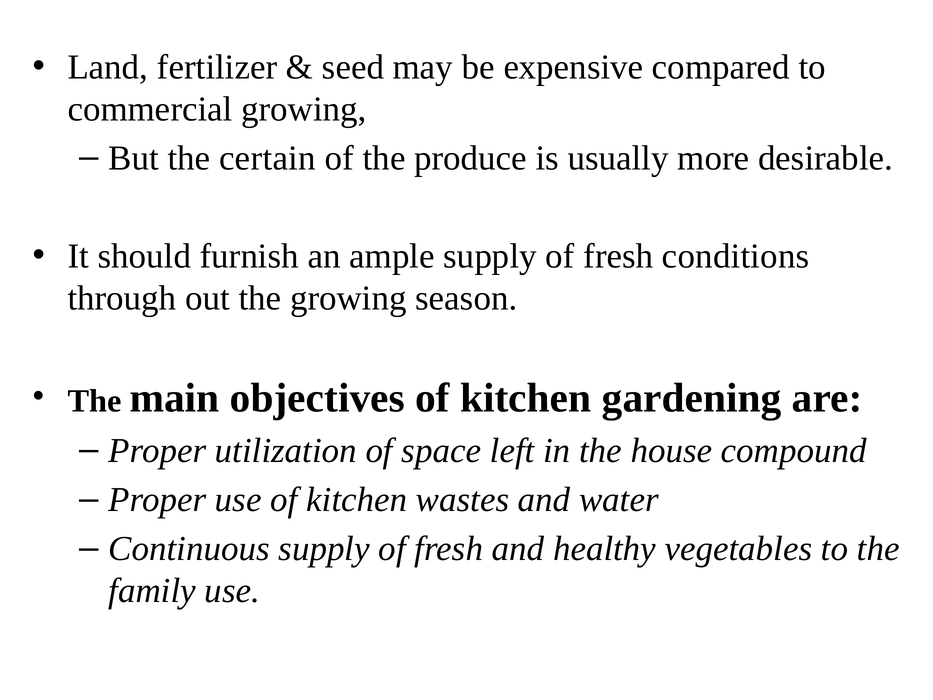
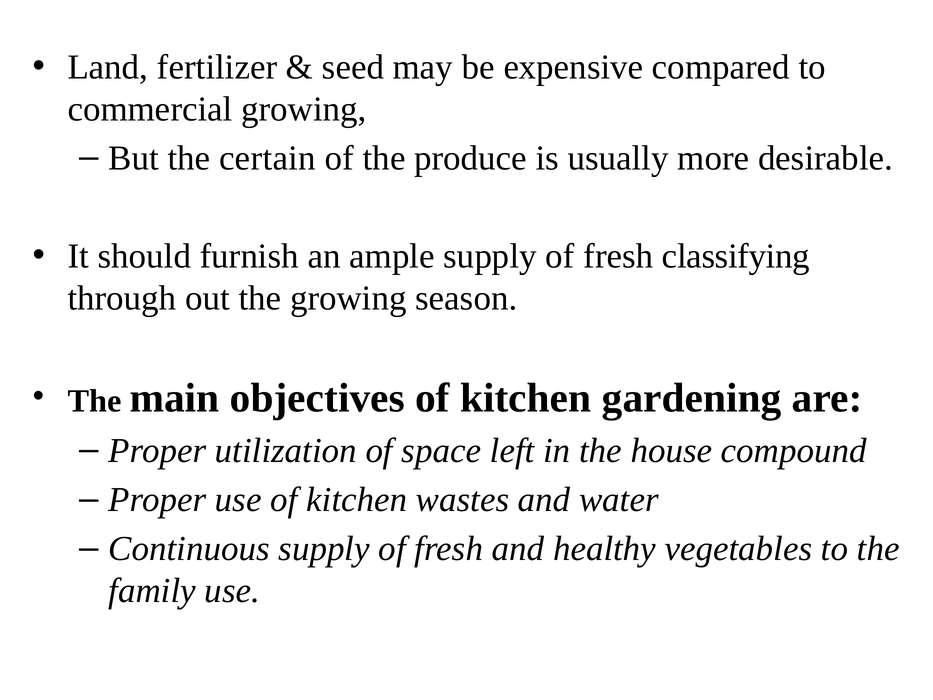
conditions: conditions -> classifying (736, 256)
